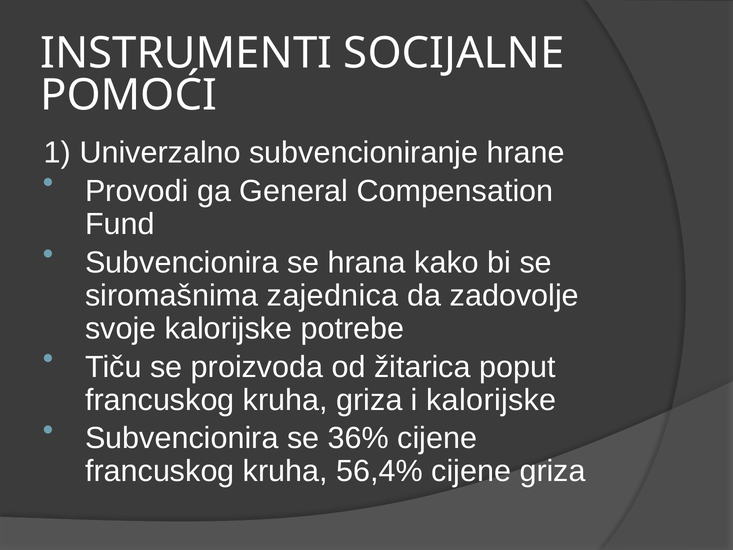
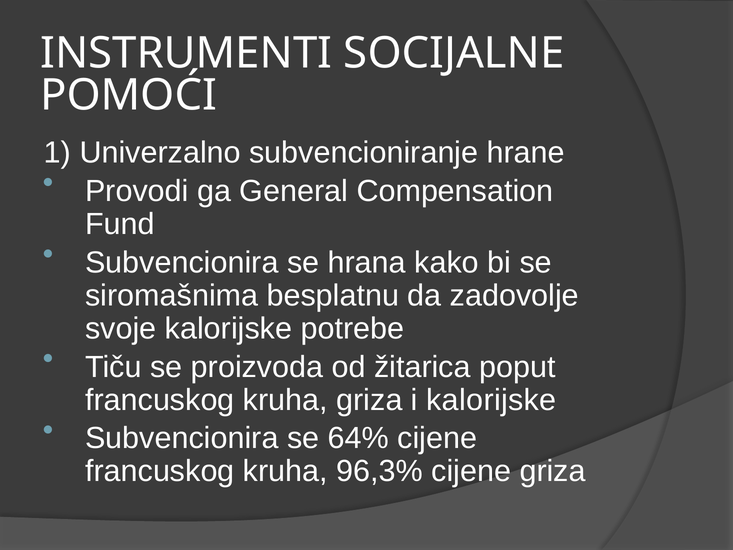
zajednica: zajednica -> besplatnu (333, 295)
36%: 36% -> 64% (358, 438)
56,4%: 56,4% -> 96,3% (380, 471)
